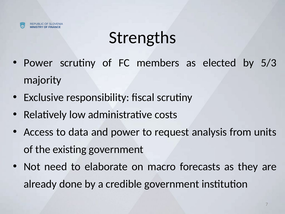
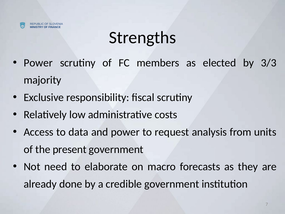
5/3: 5/3 -> 3/3 (269, 63)
existing: existing -> present (70, 149)
